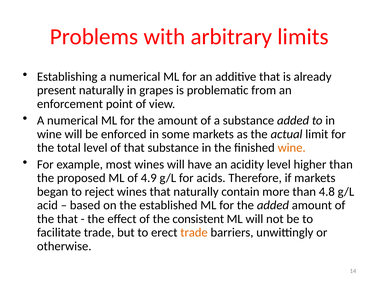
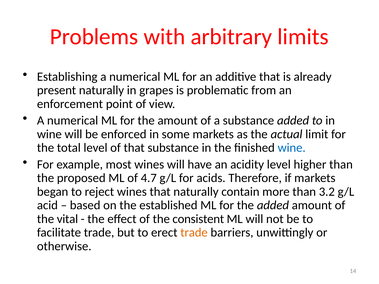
wine colour: orange -> blue (292, 148)
4.9: 4.9 -> 4.7 (149, 178)
4.8: 4.8 -> 3.2 (327, 192)
the that: that -> vital (67, 219)
